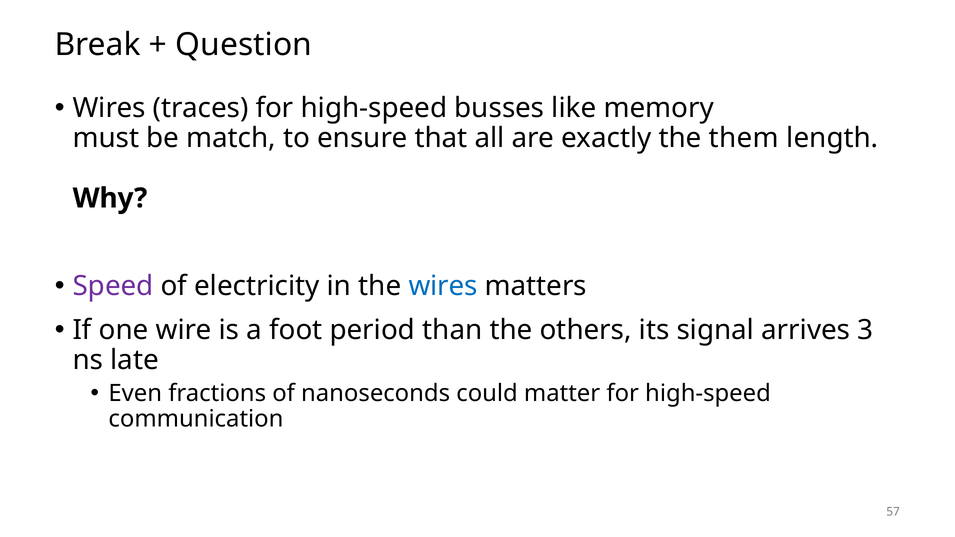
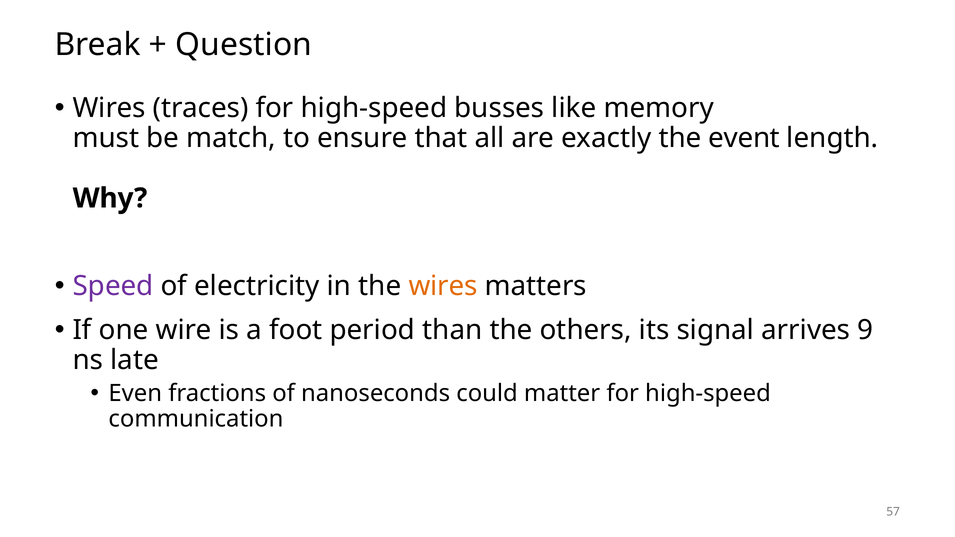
them: them -> event (744, 138)
wires colour: blue -> orange (443, 286)
3: 3 -> 9 (865, 330)
